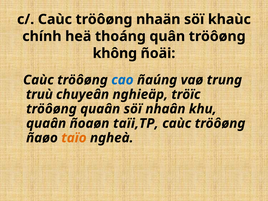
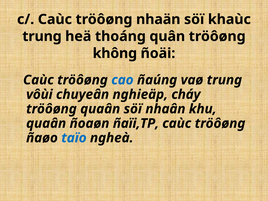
chính: chính -> trung (42, 36)
truù: truù -> vôùi (39, 94)
tröïc: tröïc -> cháy (186, 94)
taïi,TP: taïi,TP -> ñaïi,TP (136, 123)
taïo colour: orange -> blue (74, 138)
